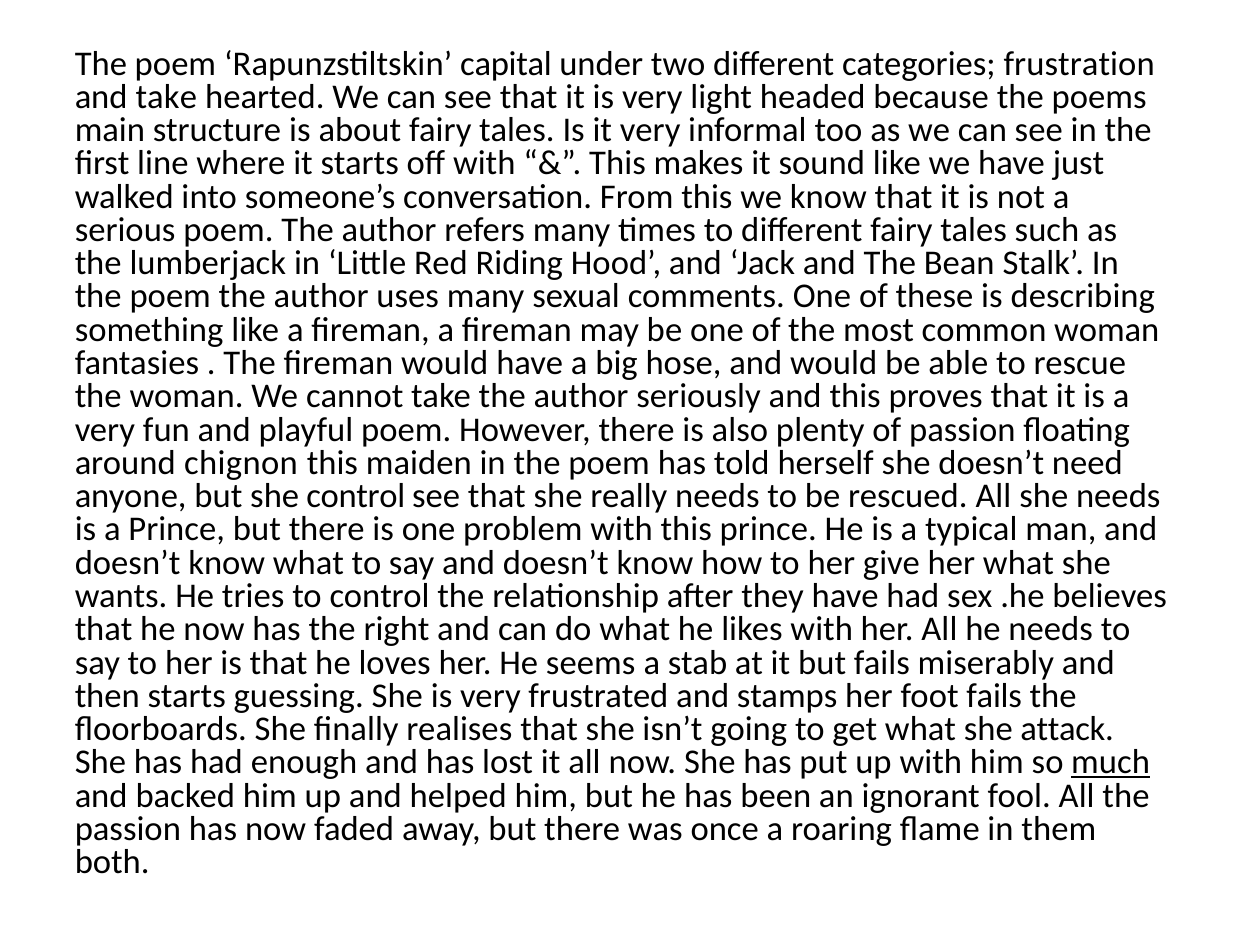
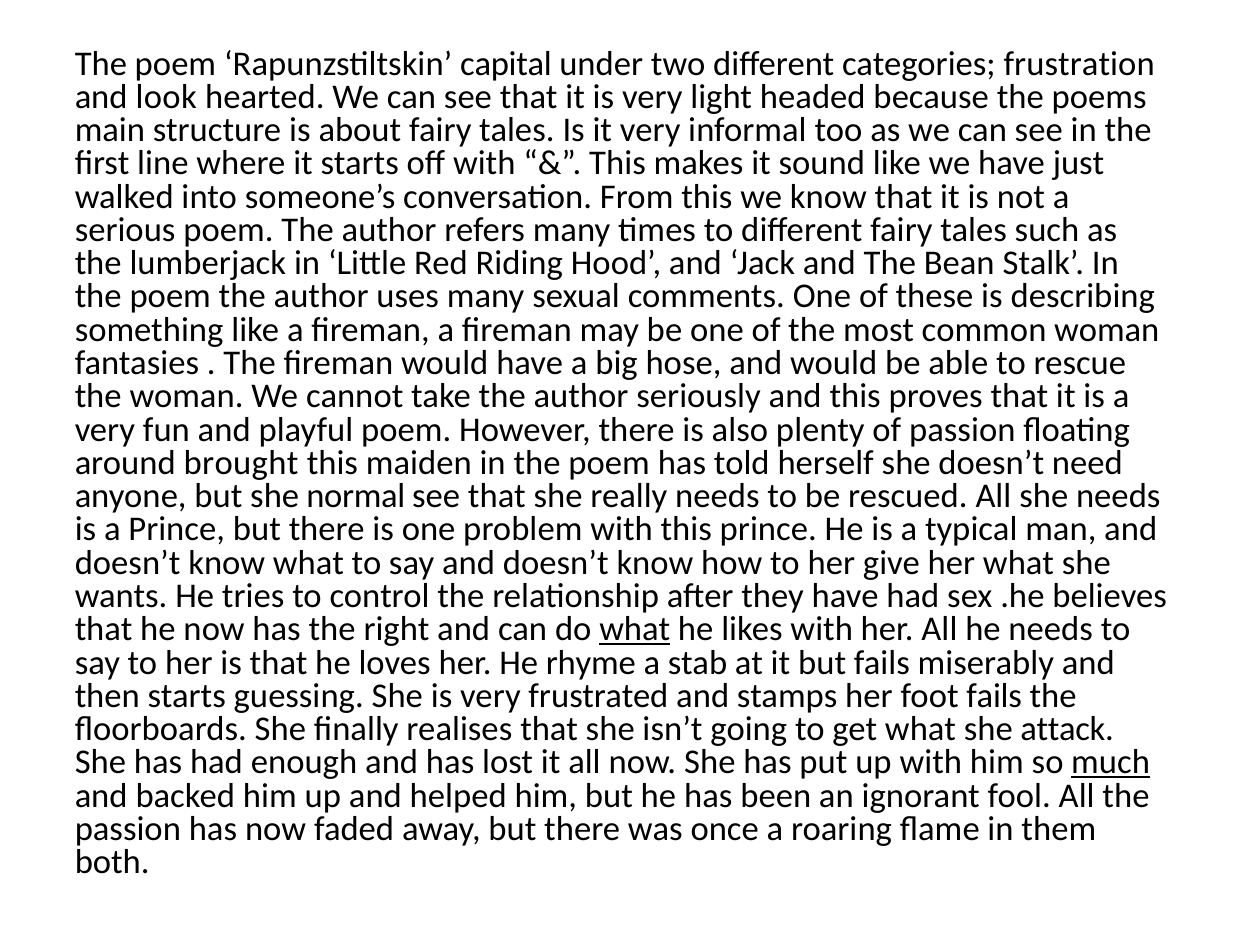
and take: take -> look (166, 97)
chignon: chignon -> brought (241, 463)
she control: control -> normal (356, 496)
what underline: none -> present (635, 629)
seems: seems -> rhyme (591, 662)
